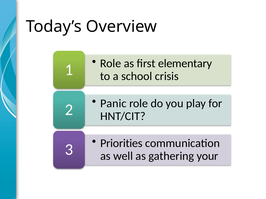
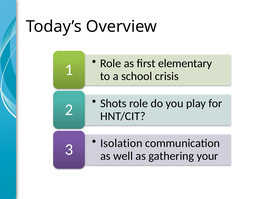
Panic: Panic -> Shots (113, 104)
Priorities: Priorities -> Isolation (121, 144)
